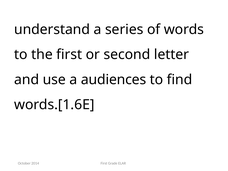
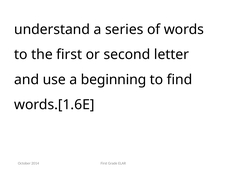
audiences: audiences -> beginning (114, 80)
